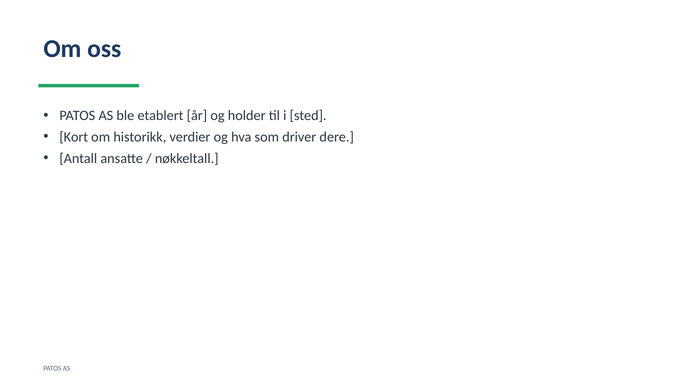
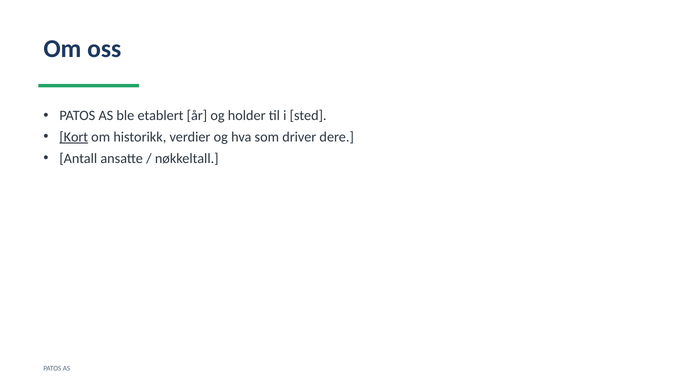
Kort underline: none -> present (74, 137)
